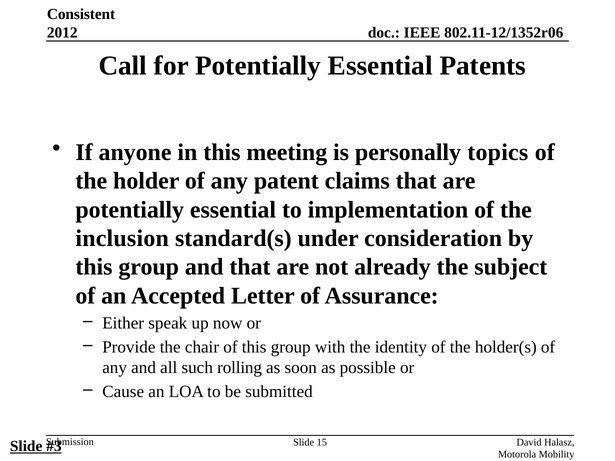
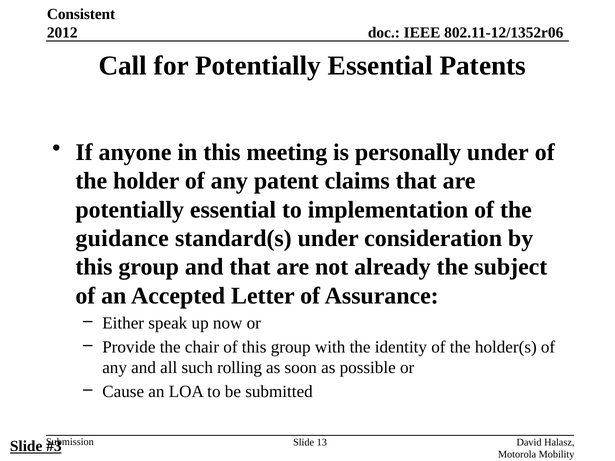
personally topics: topics -> under (498, 152)
inclusion: inclusion -> guidance (122, 239)
15: 15 -> 13 (322, 442)
